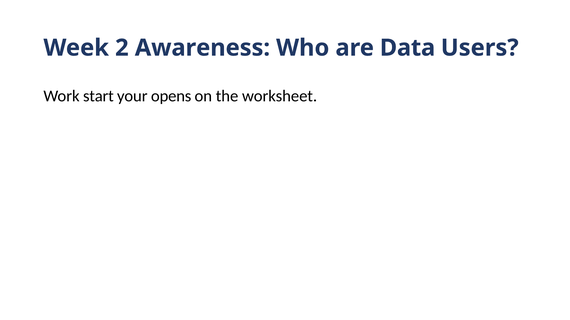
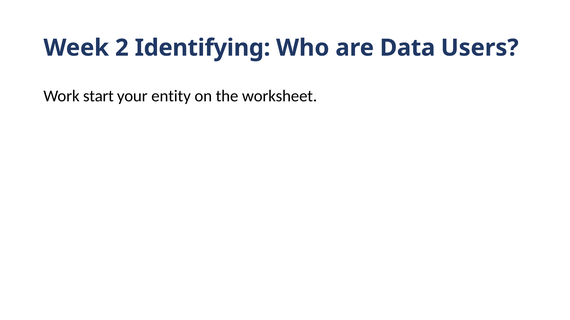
Awareness: Awareness -> Identifying (203, 48)
opens: opens -> entity (171, 96)
